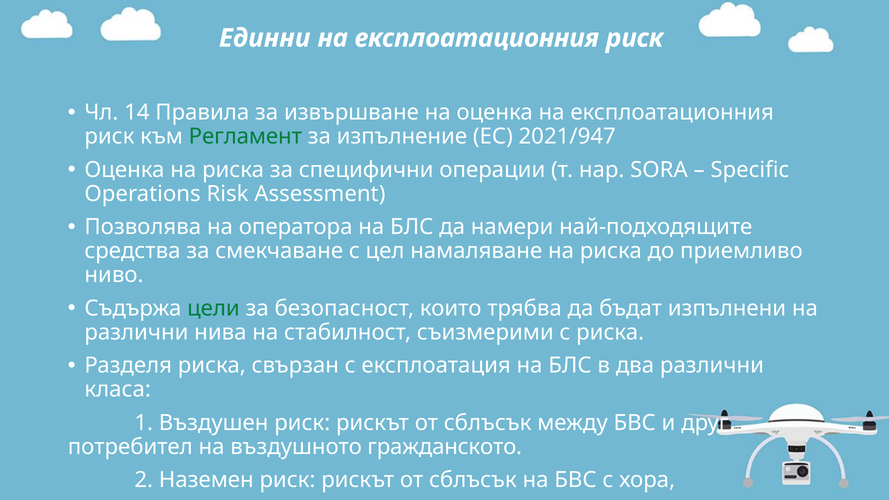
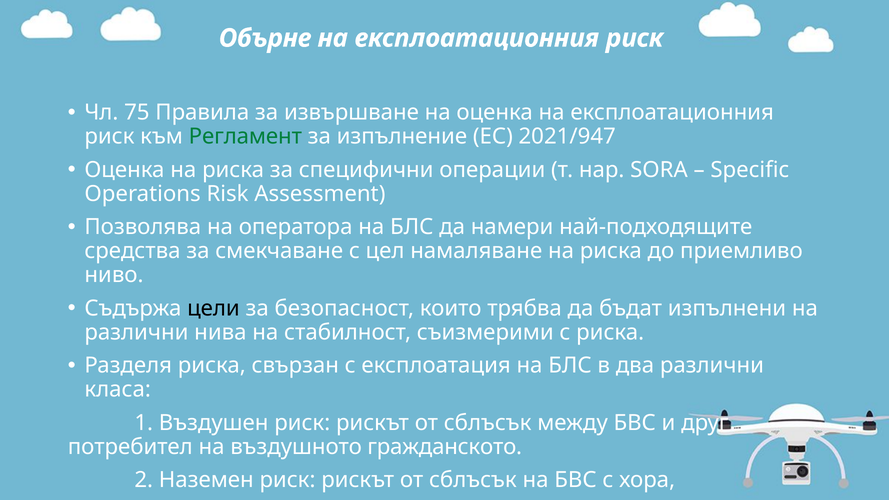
Единни: Единни -> Обърне (265, 38)
14: 14 -> 75 (137, 113)
цели colour: green -> black (213, 308)
